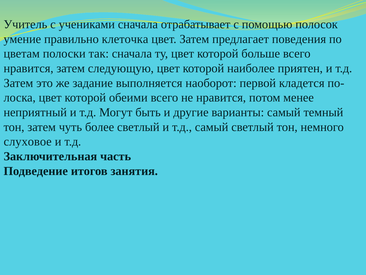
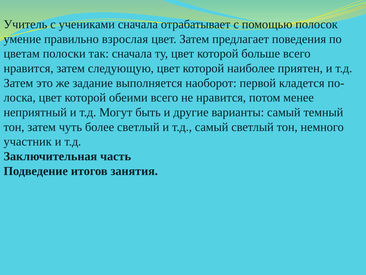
клеточка: клеточка -> взрослая (125, 39)
слуховое: слуховое -> участник (28, 141)
